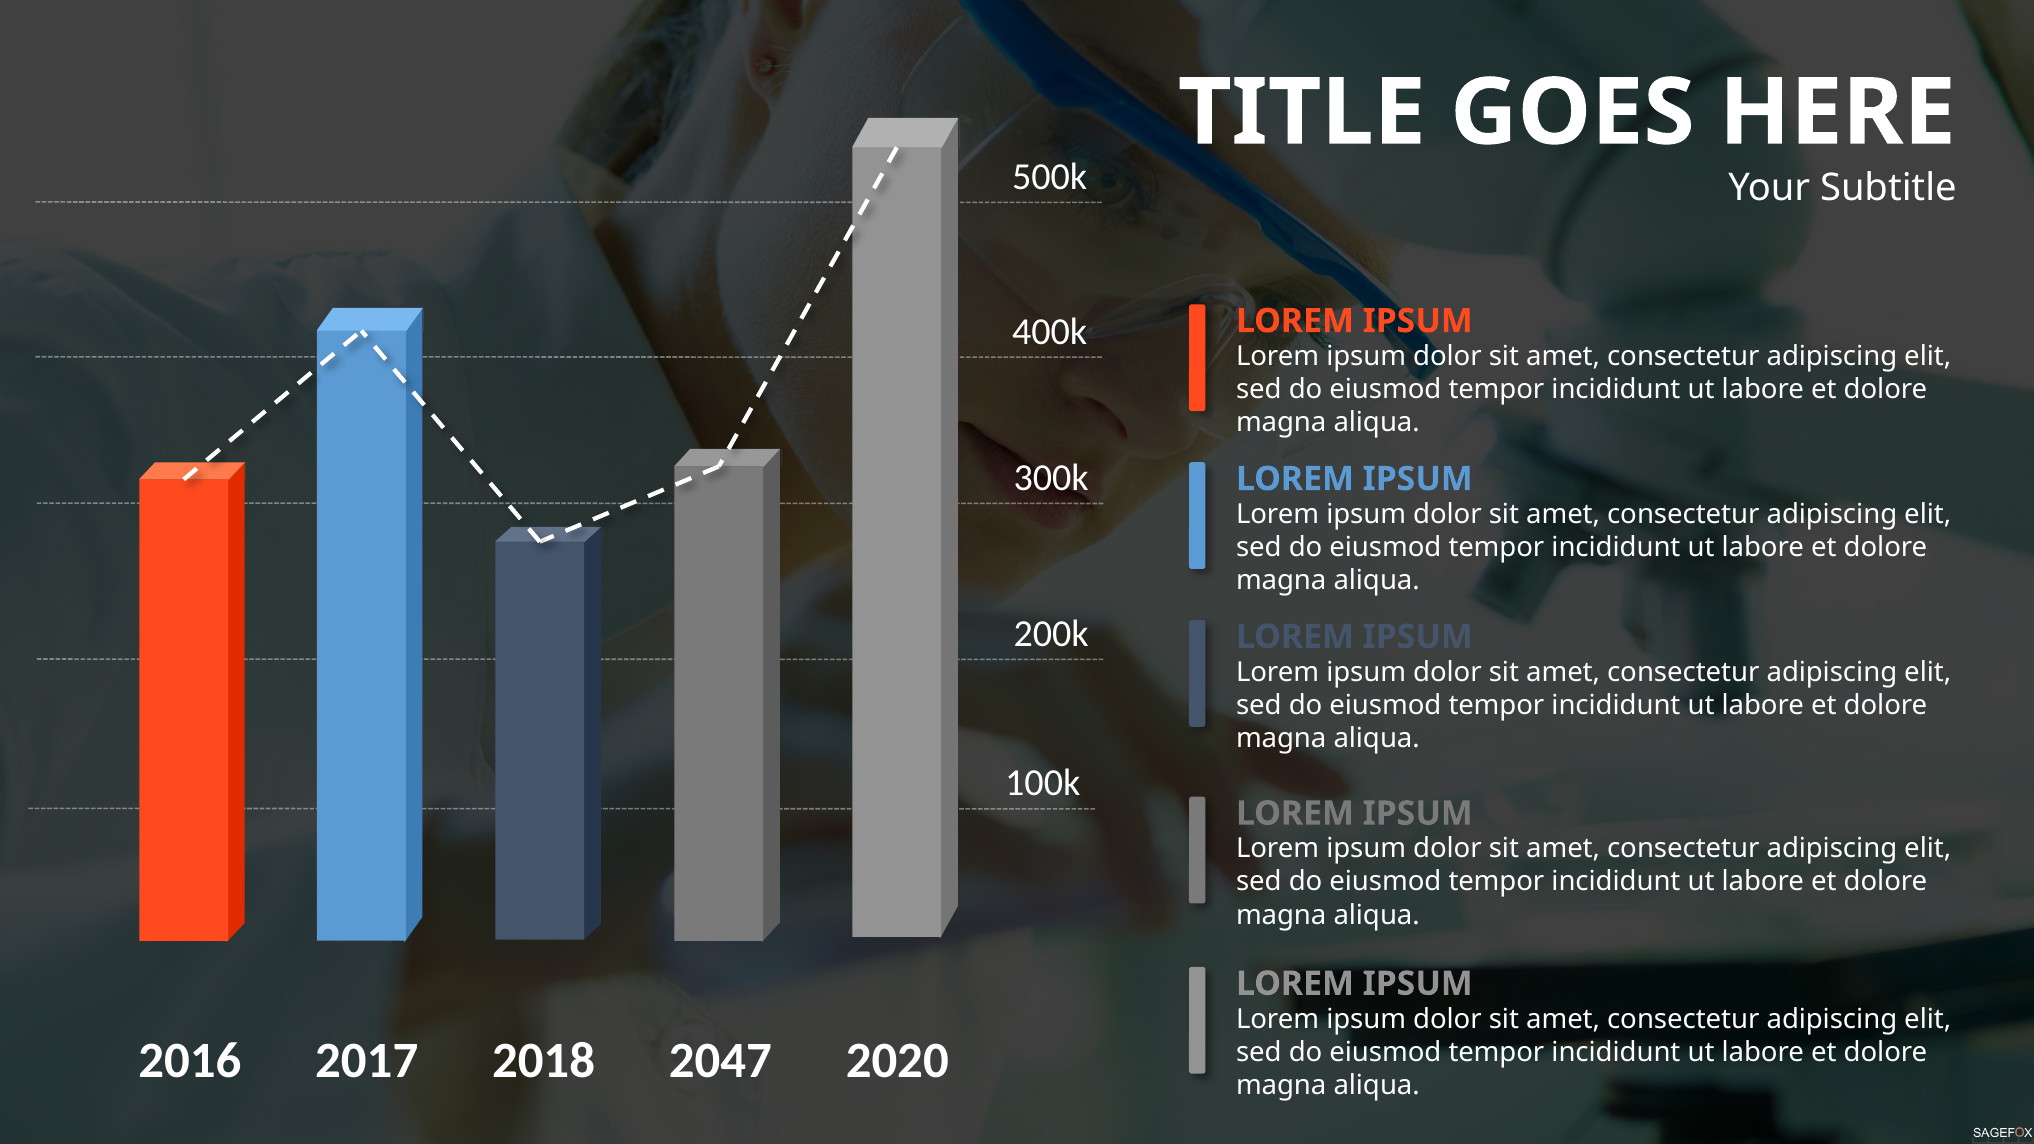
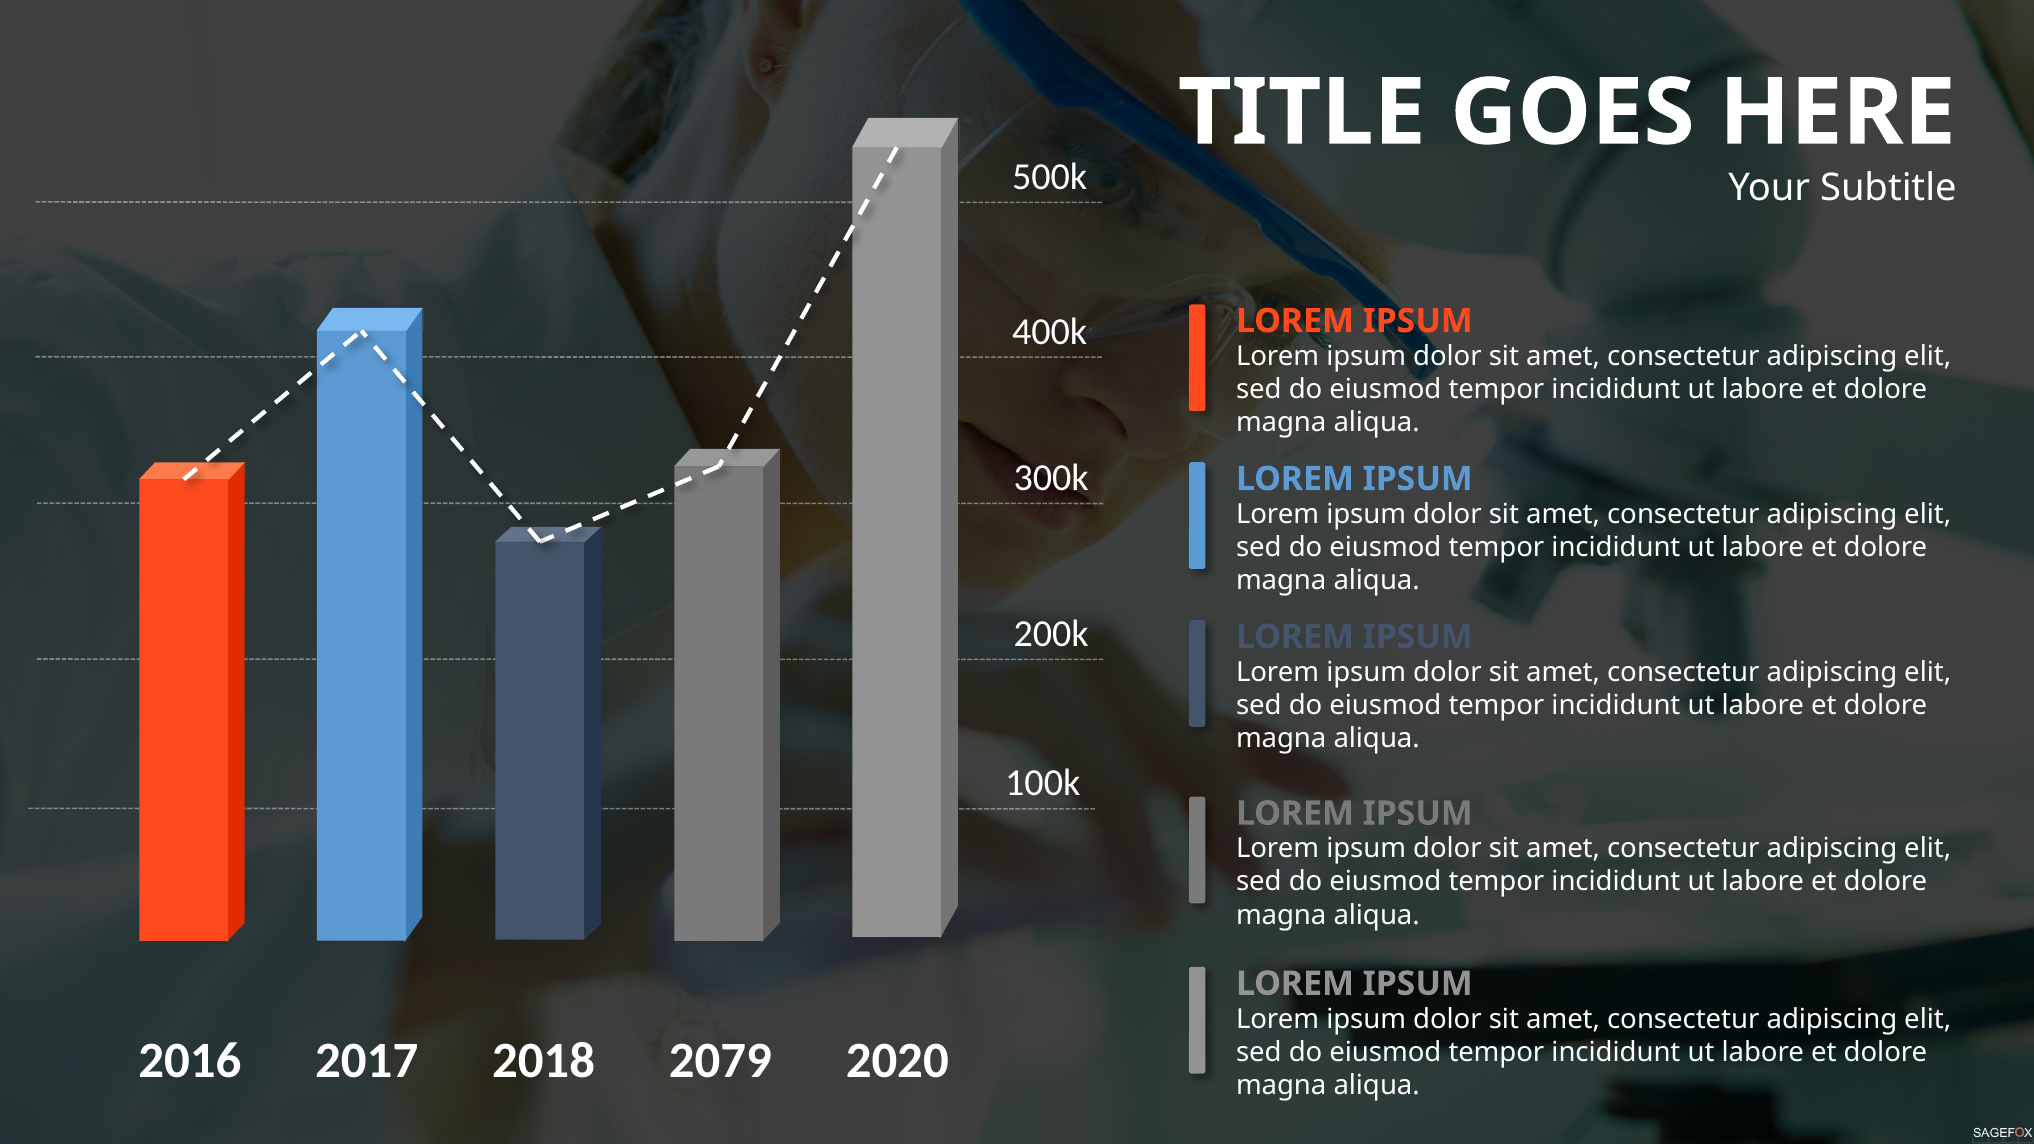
2047: 2047 -> 2079 (720, 1061)
